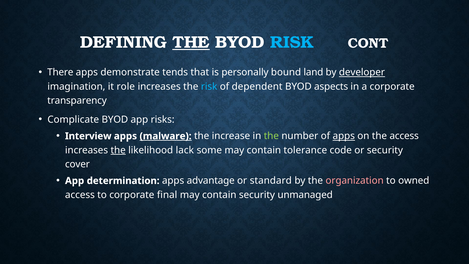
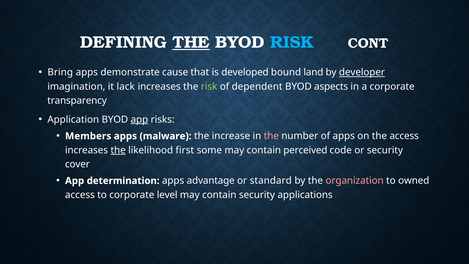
There: There -> Bring (60, 72)
tends: tends -> cause (175, 72)
personally: personally -> developed (245, 72)
role: role -> lack (126, 86)
risk colour: light blue -> light green (209, 86)
Complicate: Complicate -> Application (73, 119)
app underline: none -> present (139, 119)
Interview: Interview -> Members (88, 136)
malware underline: present -> none (166, 136)
the colour: light green -> pink (271, 136)
apps underline: present -> none (344, 136)
lack: lack -> first (185, 150)
tolerance: tolerance -> perceived (305, 150)
final: final -> level (167, 195)
unmanaged: unmanaged -> applications (305, 195)
